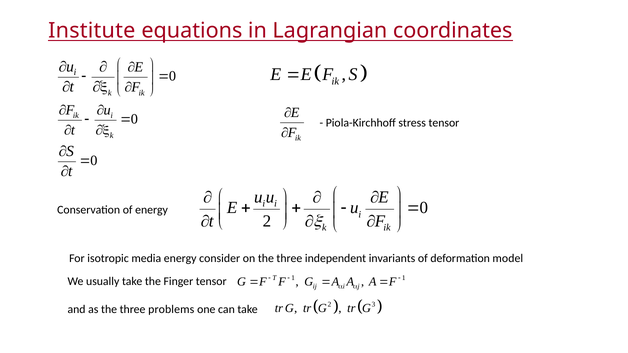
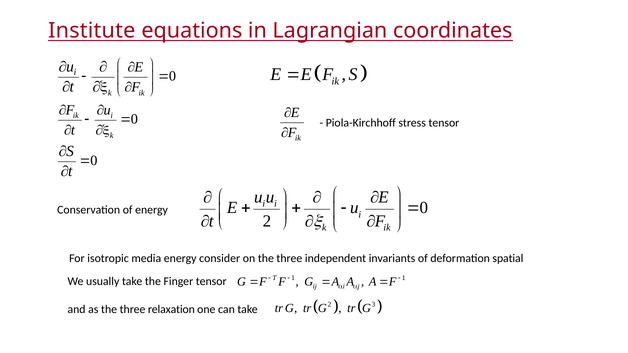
model: model -> spatial (508, 258)
problems: problems -> relaxation (171, 310)
